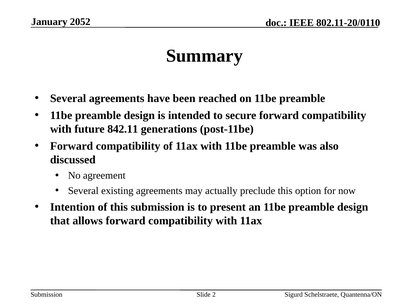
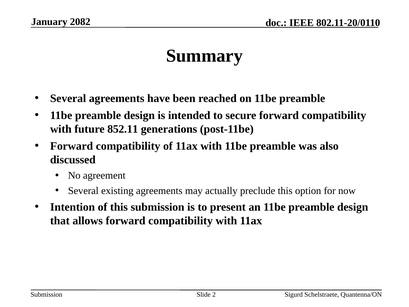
2052: 2052 -> 2082 (80, 22)
842.11: 842.11 -> 852.11 (123, 129)
